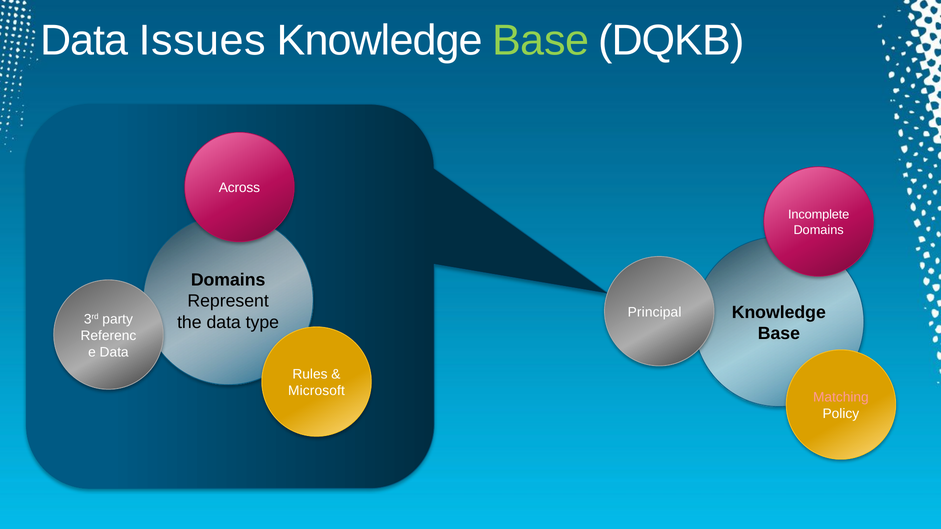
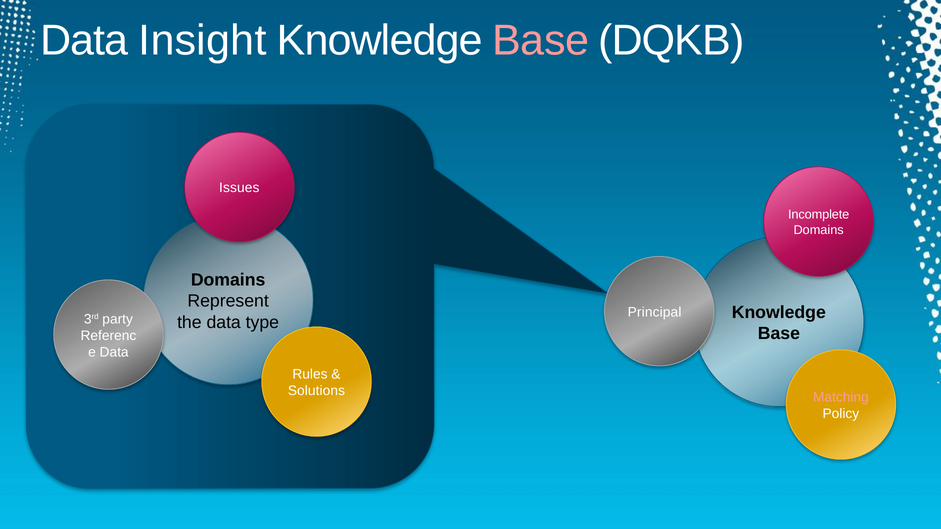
Issues: Issues -> Insight (202, 41)
Base colour: light green -> pink (541, 41)
Across: Across -> Issues (239, 188)
Microsoft: Microsoft -> Solutions (316, 391)
